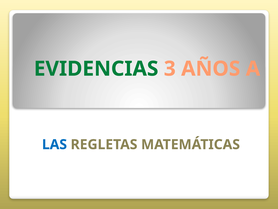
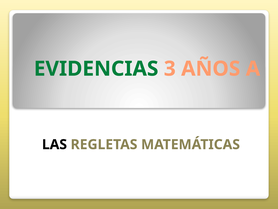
LAS colour: blue -> black (54, 144)
